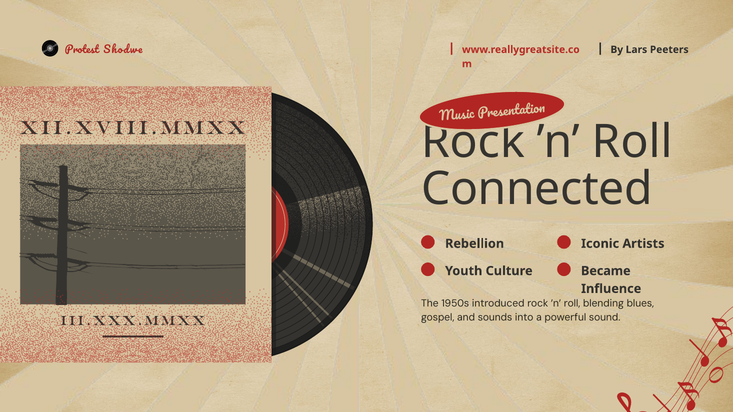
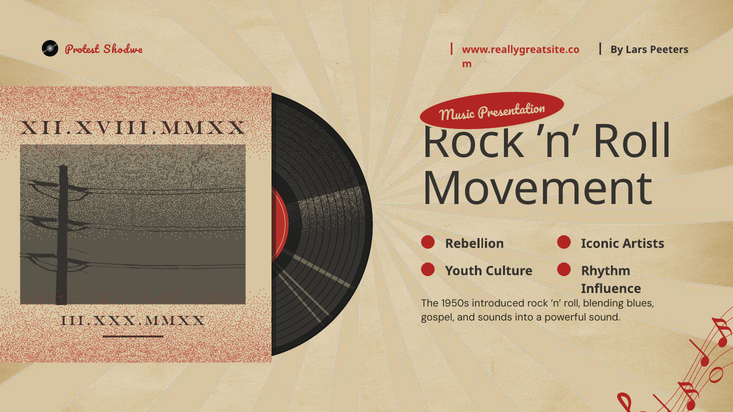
Connected: Connected -> Movement (537, 189)
Became: Became -> Rhythm (606, 271)
